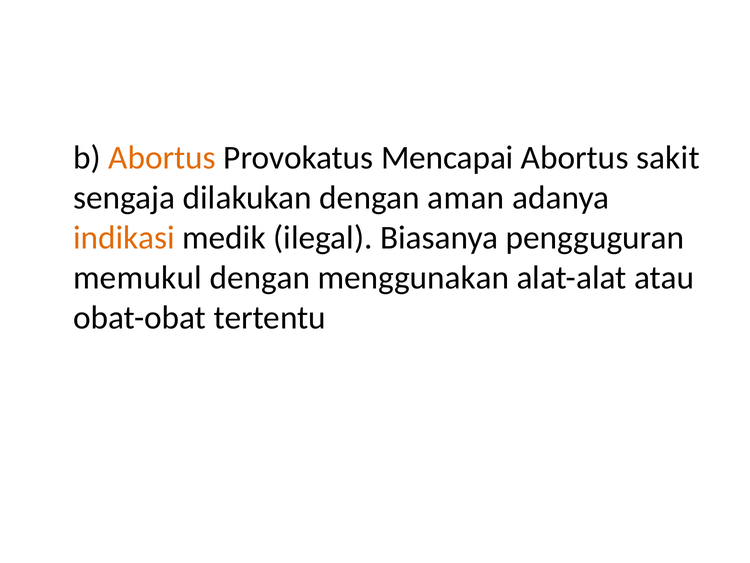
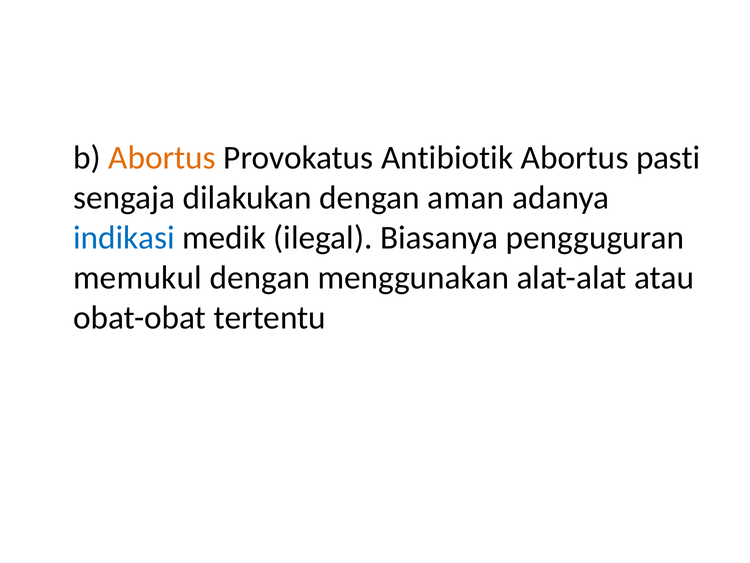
Mencapai: Mencapai -> Antibiotik (447, 157)
sakit: sakit -> pasti (668, 157)
indikasi colour: orange -> blue (124, 237)
